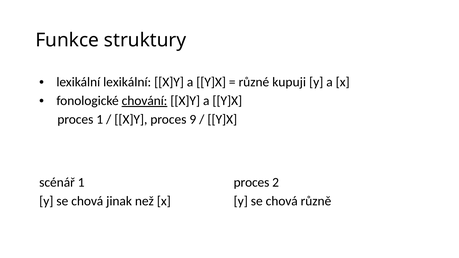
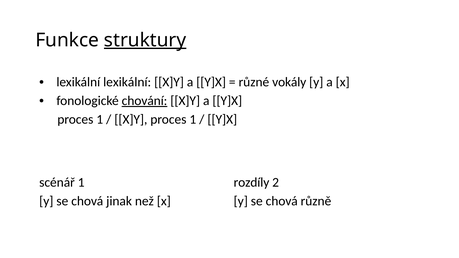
struktury underline: none -> present (145, 40)
kupuji: kupuji -> vokály (289, 82)
X]Y proces 9: 9 -> 1 (193, 120)
proces: proces -> rozdíly (251, 182)
